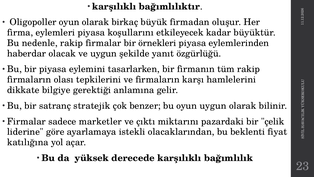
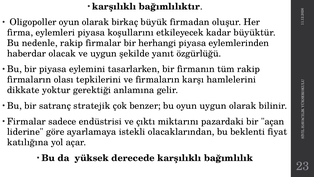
örnekleri: örnekleri -> herhangi (157, 43)
bilgiye: bilgiye -> yoktur (56, 90)
marketler: marketler -> endüstrisi (100, 121)
çelik: çelik -> açan (273, 121)
